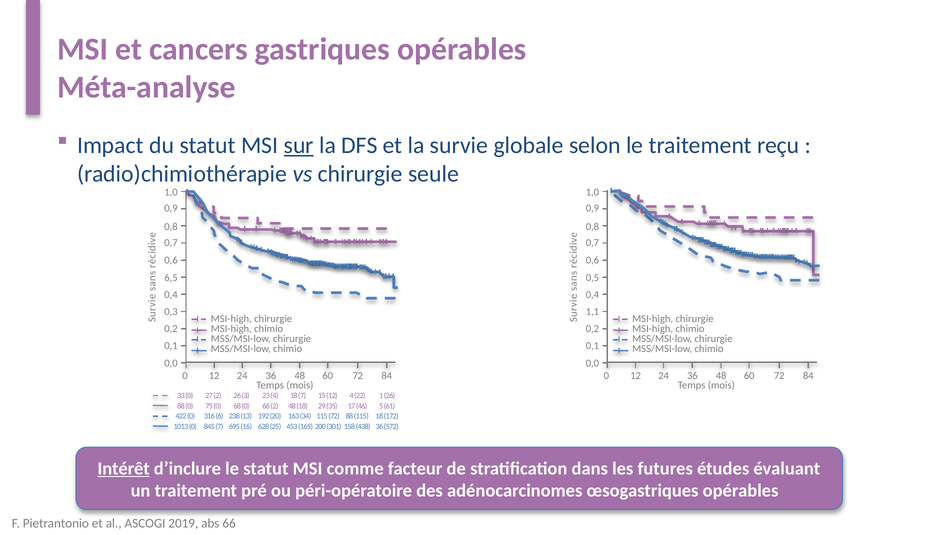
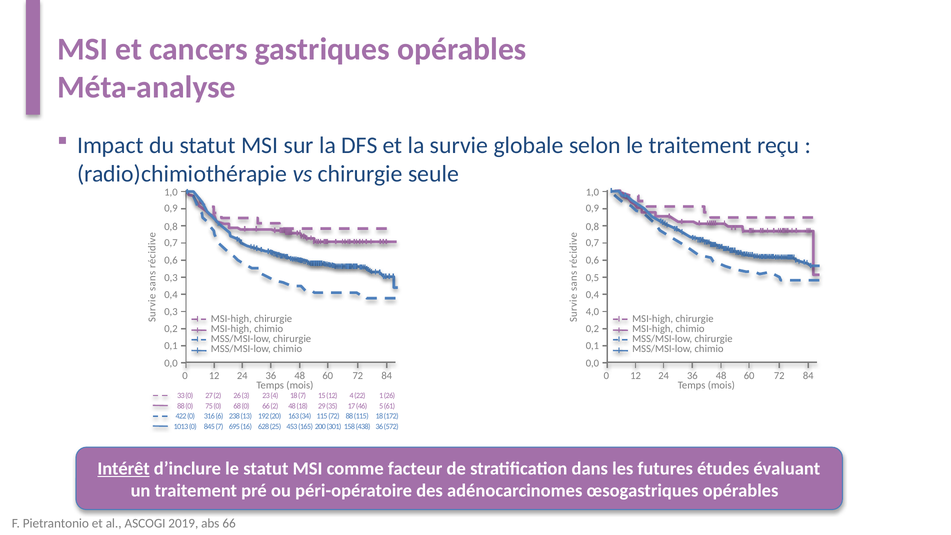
sur underline: present -> none (299, 146)
6,5: 6,5 -> 0,3 (171, 278)
1,1: 1,1 -> 4,0 (592, 312)
